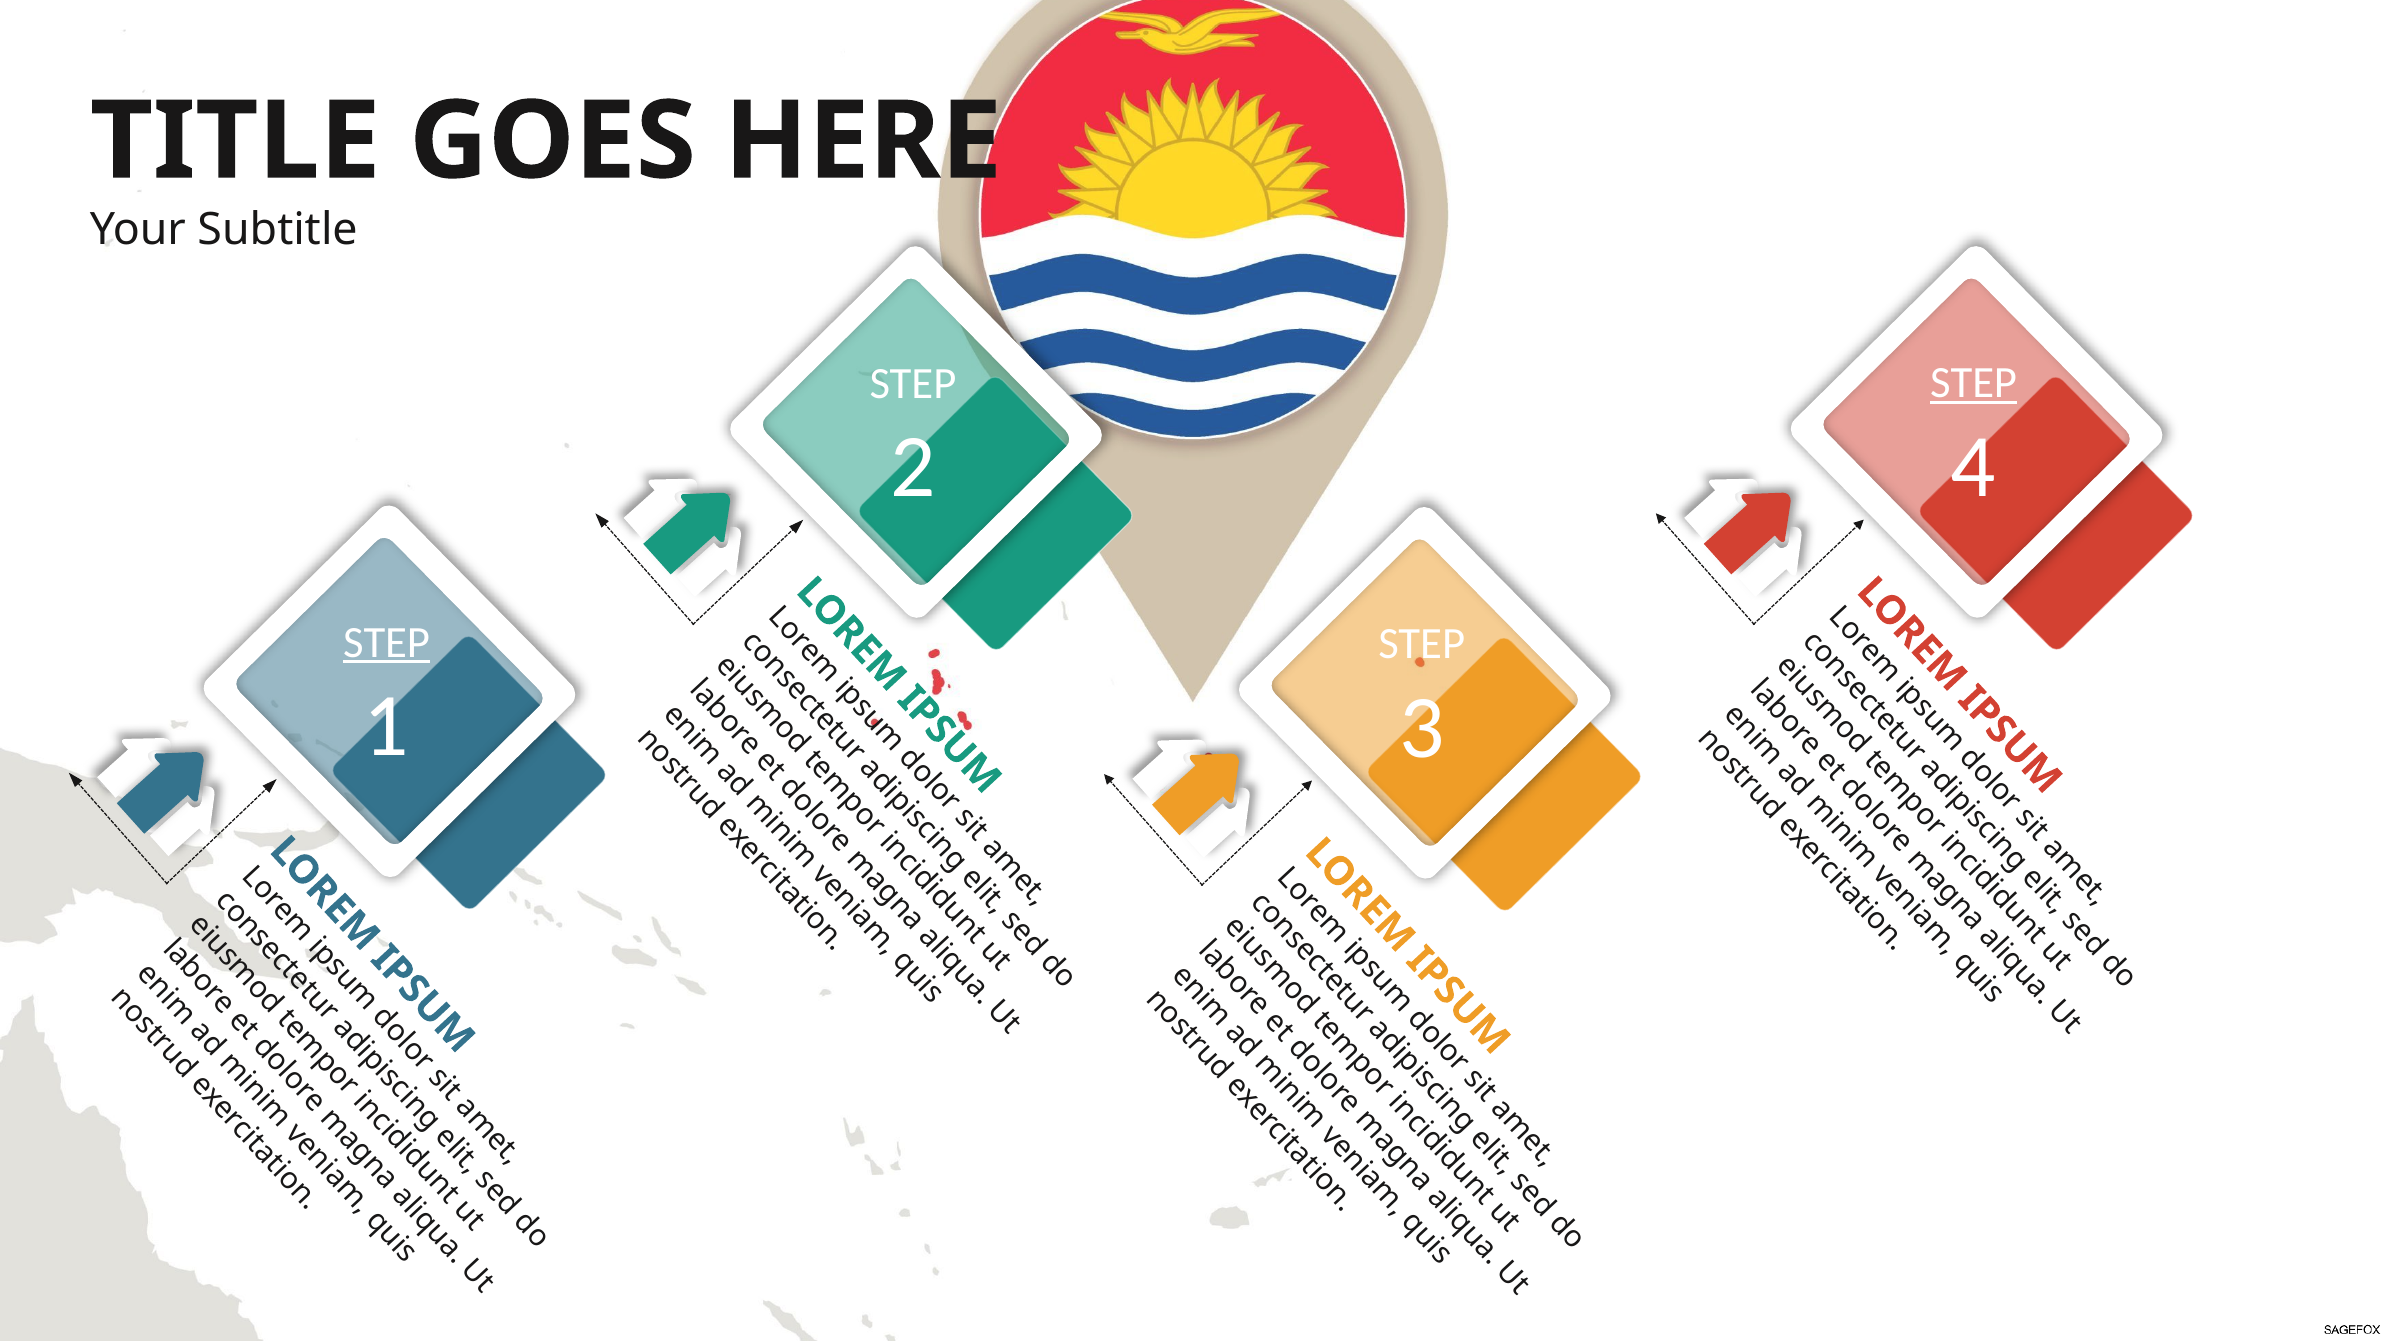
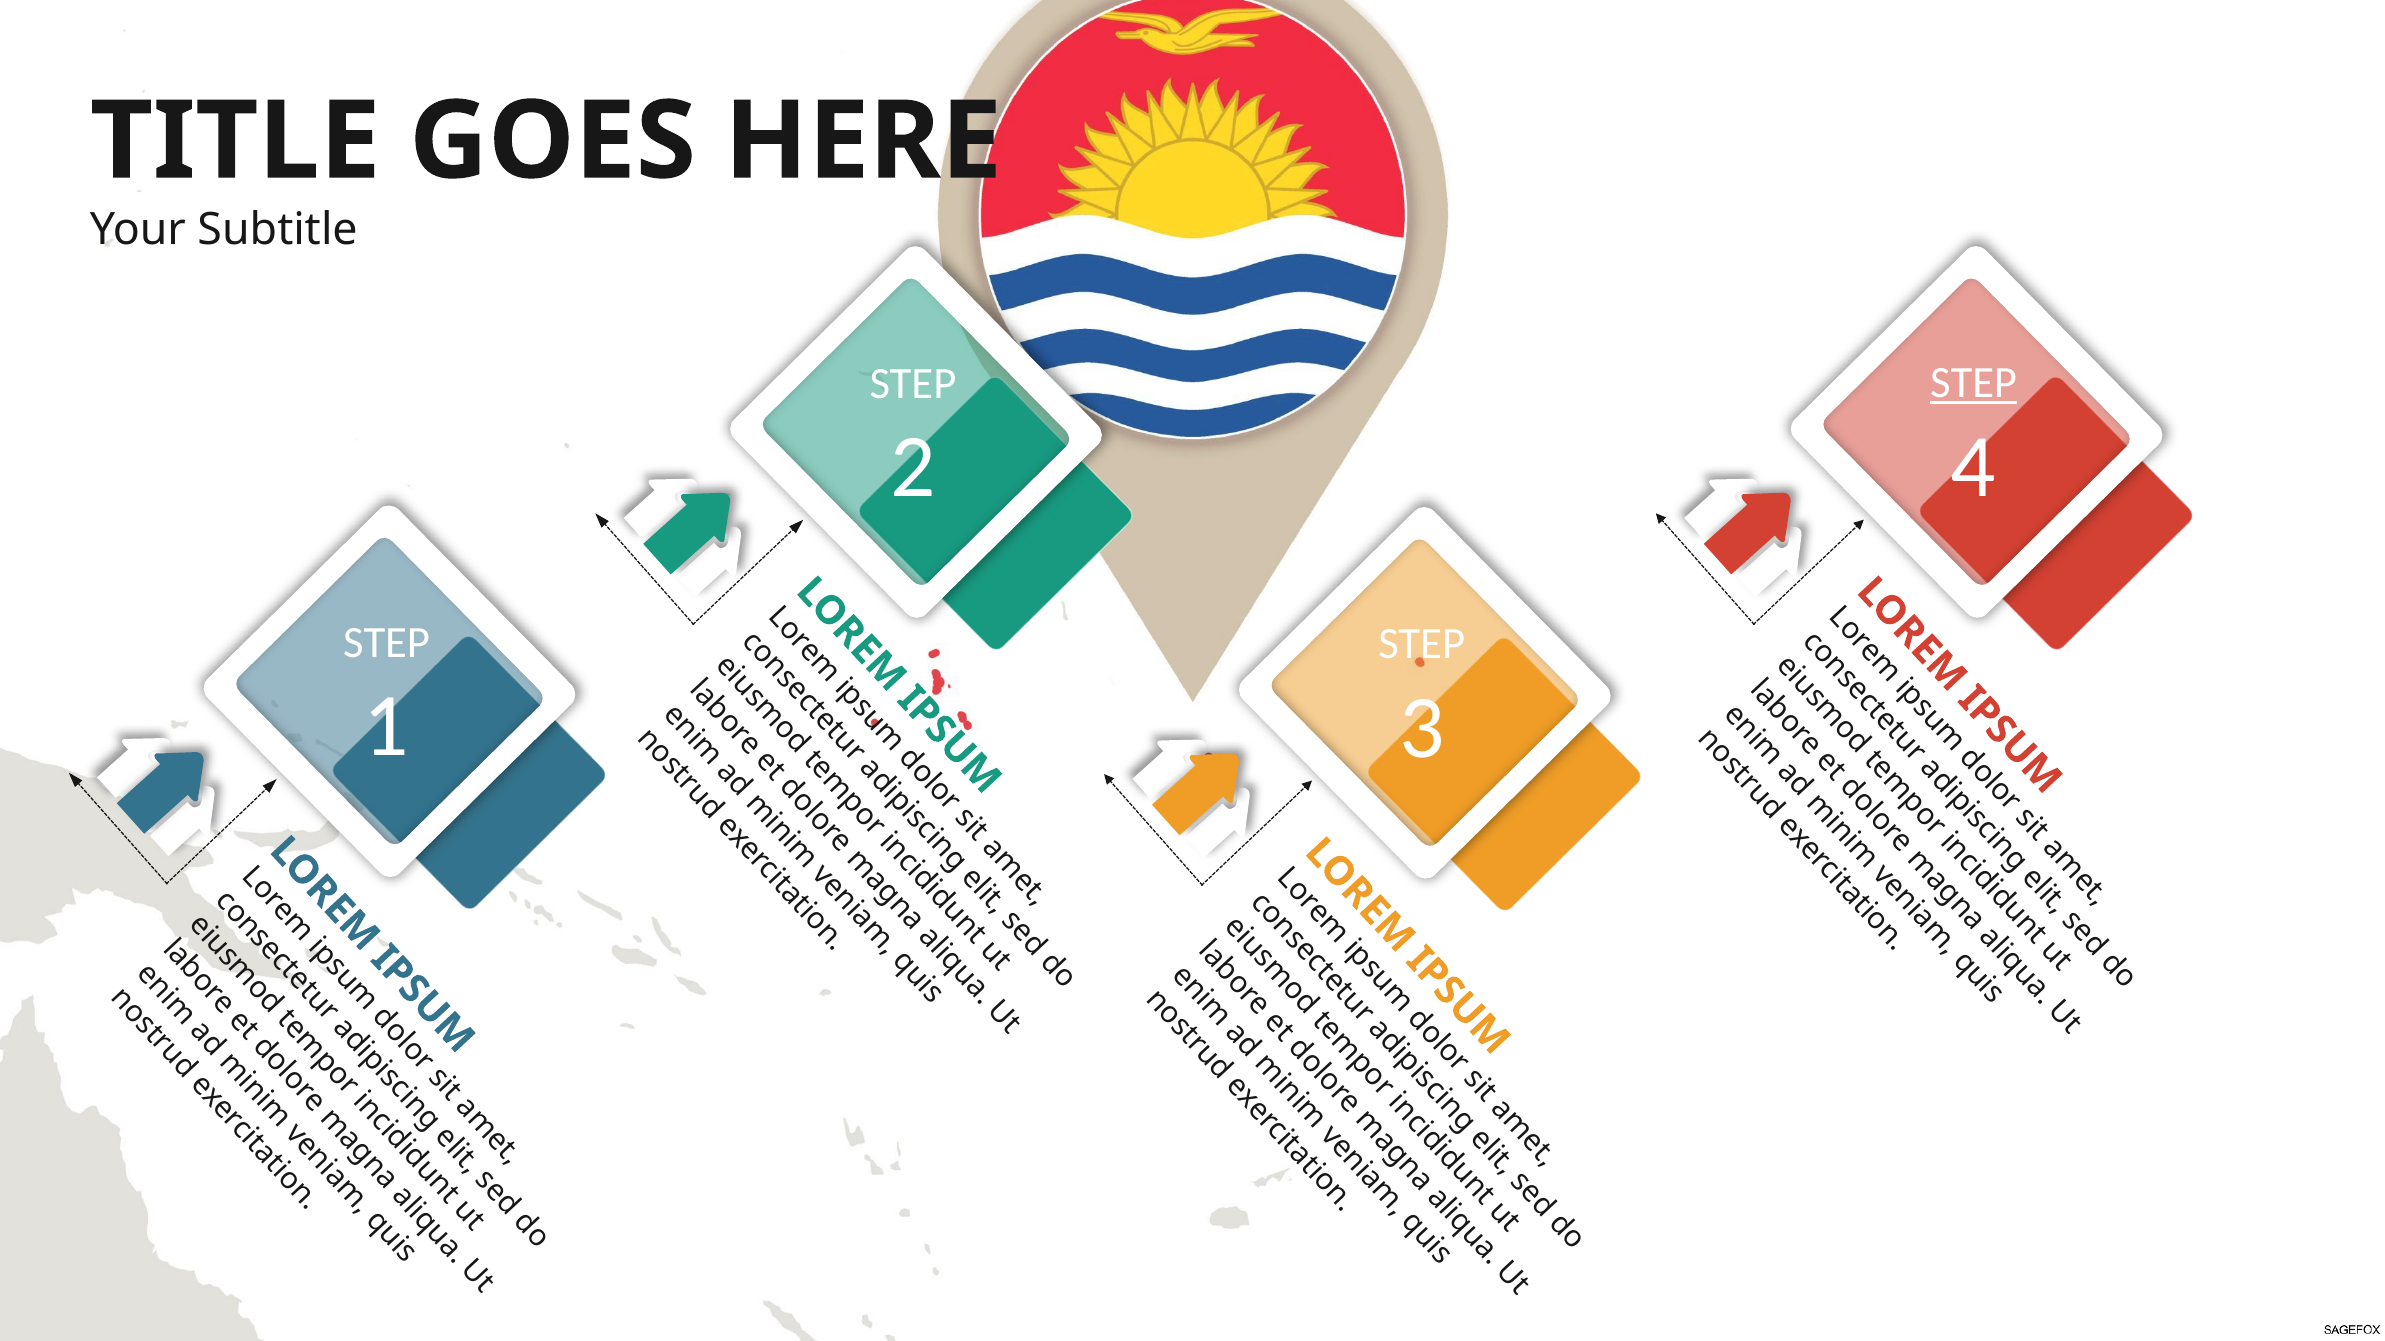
STEP underline: present -> none (387, 643)
